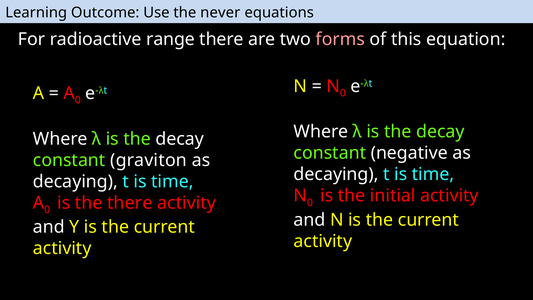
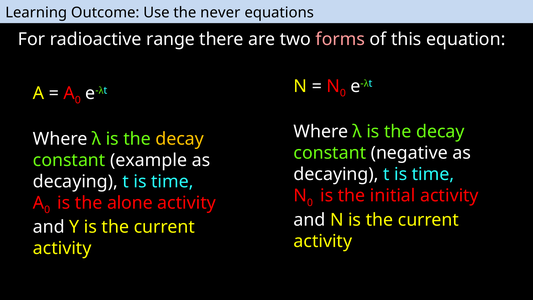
decay colour: white -> yellow (180, 139)
graviton: graviton -> example (149, 160)
the there: there -> alone (130, 203)
